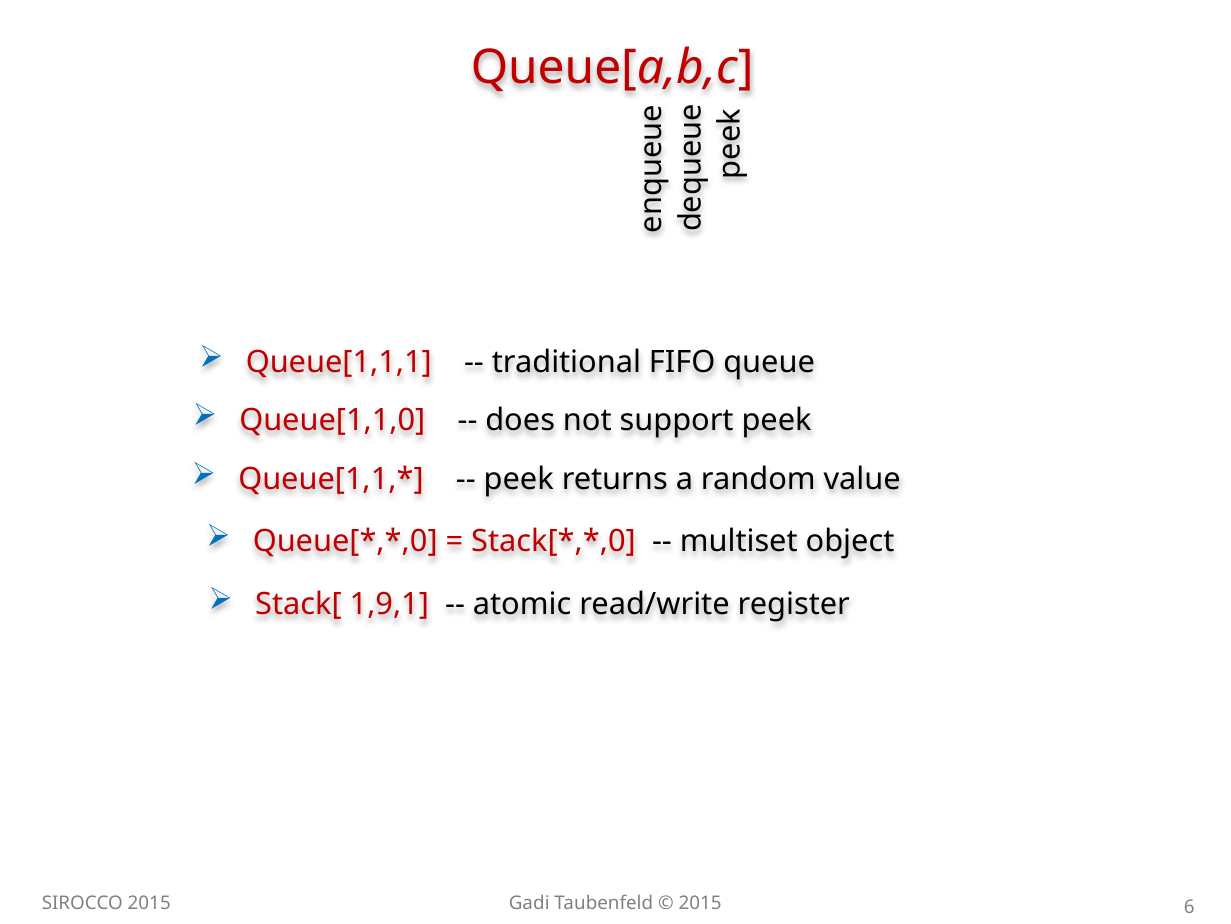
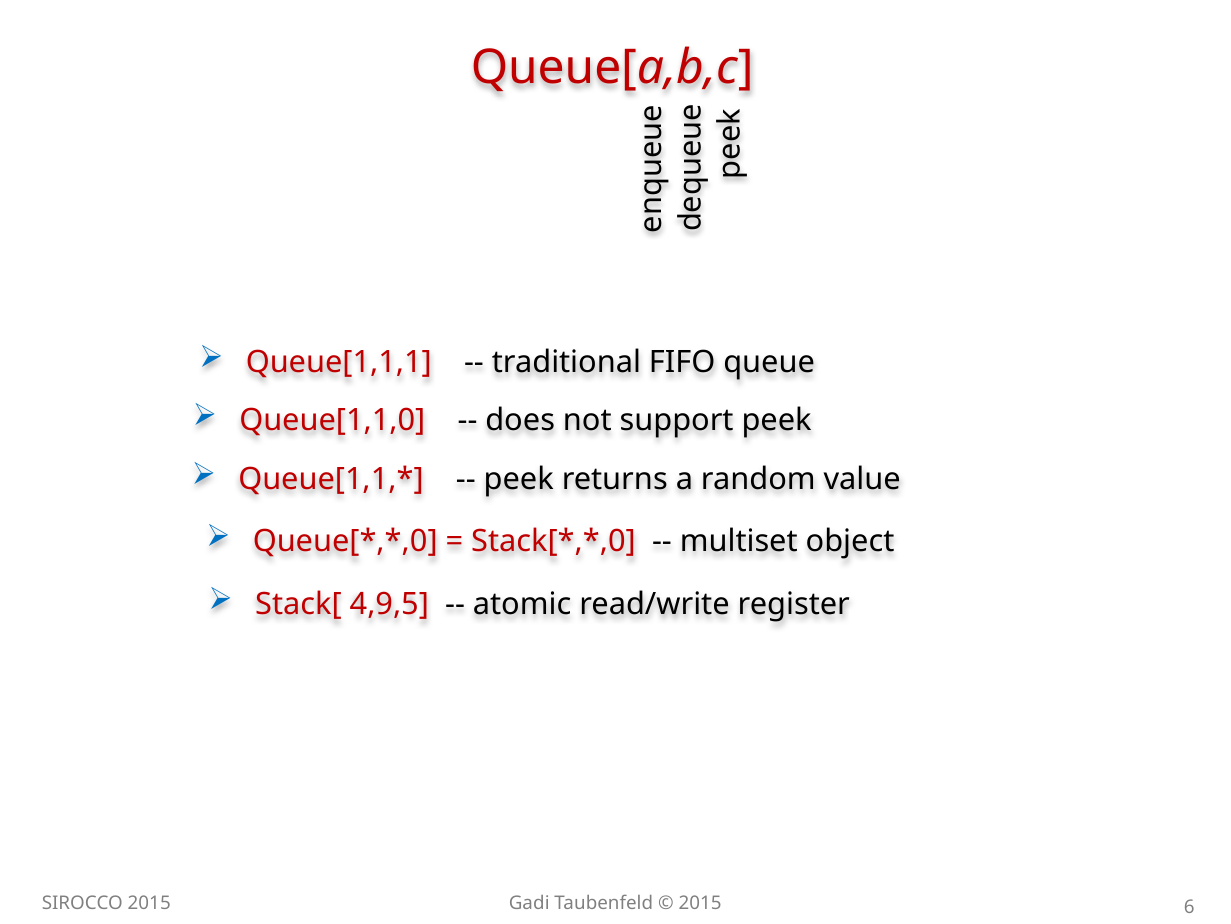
1,9,1: 1,9,1 -> 4,9,5 (389, 604)
